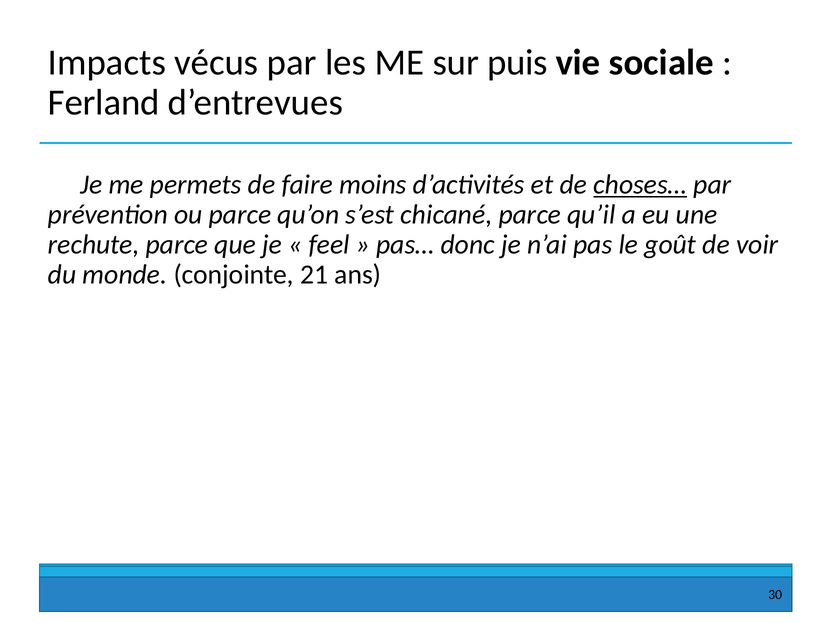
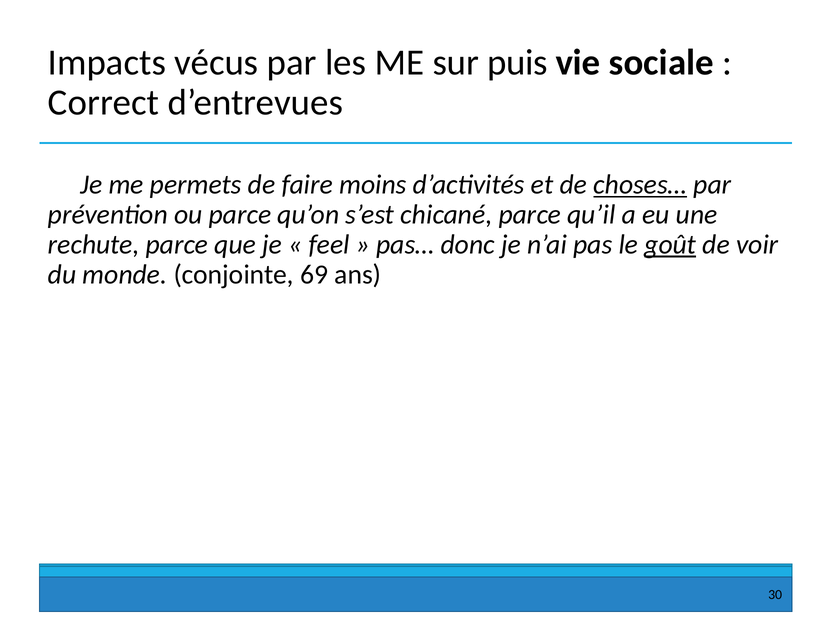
Ferland: Ferland -> Correct (104, 102)
goût underline: none -> present (670, 244)
21: 21 -> 69 (314, 274)
